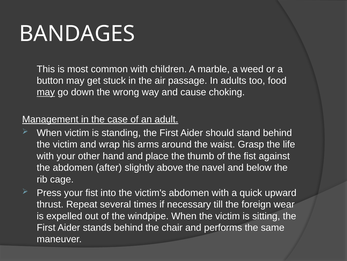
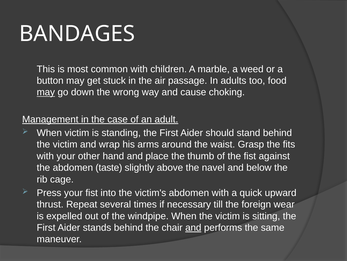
life: life -> fits (289, 144)
after: after -> taste (109, 167)
and underline: none -> present (193, 227)
